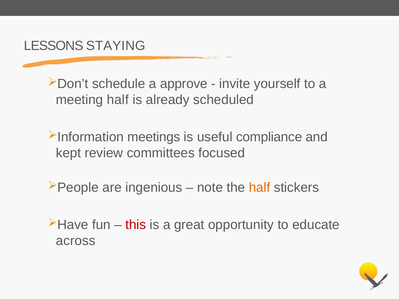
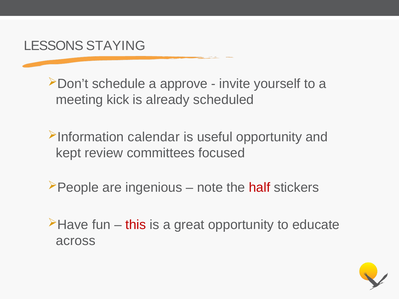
meeting half: half -> kick (118, 100)
meetings: meetings -> calendar (154, 137)
useful compliance: compliance -> opportunity (269, 137)
half colour: orange -> red (259, 188)
